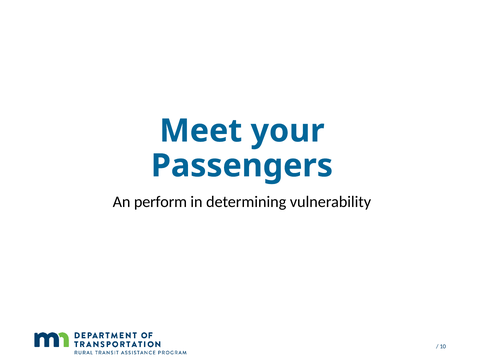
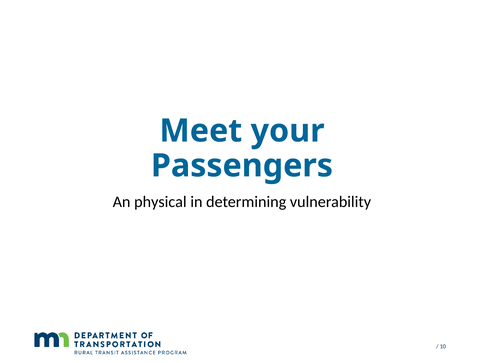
perform: perform -> physical (160, 202)
